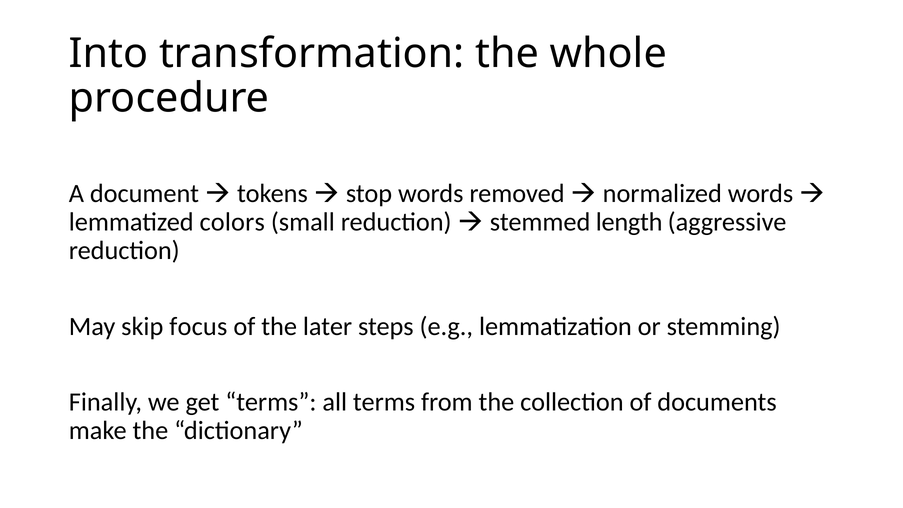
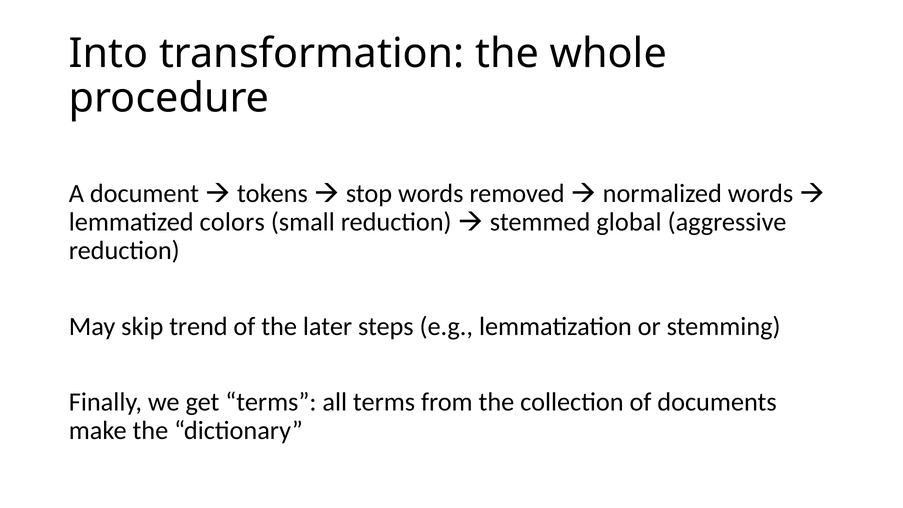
length: length -> global (629, 222)
focus: focus -> trend (198, 326)
